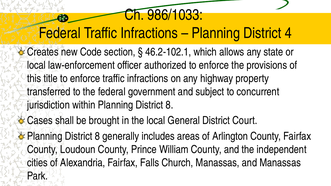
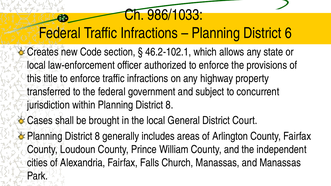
4: 4 -> 6 (288, 33)
